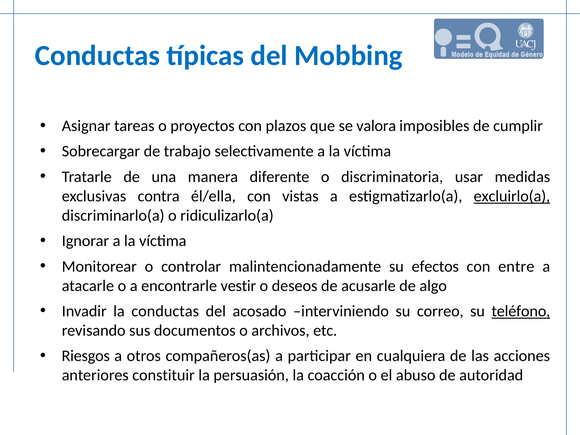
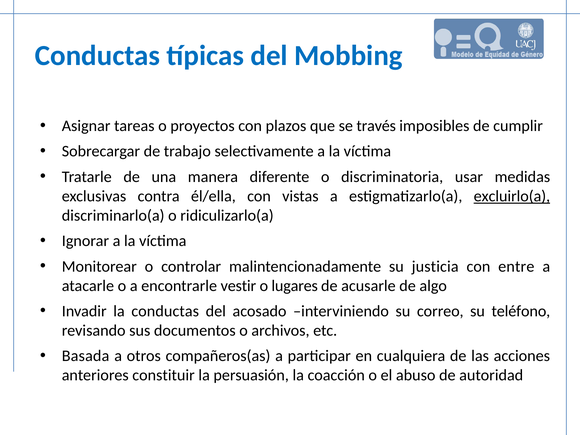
valora: valora -> través (376, 126)
efectos: efectos -> justicia (435, 266)
deseos: deseos -> lugares (295, 286)
teléfono underline: present -> none (521, 311)
Riesgos: Riesgos -> Basada (86, 356)
